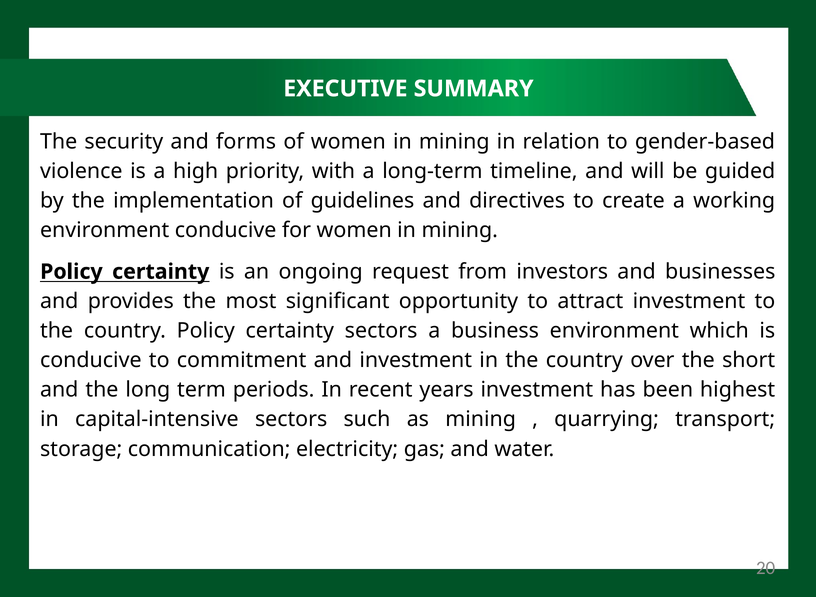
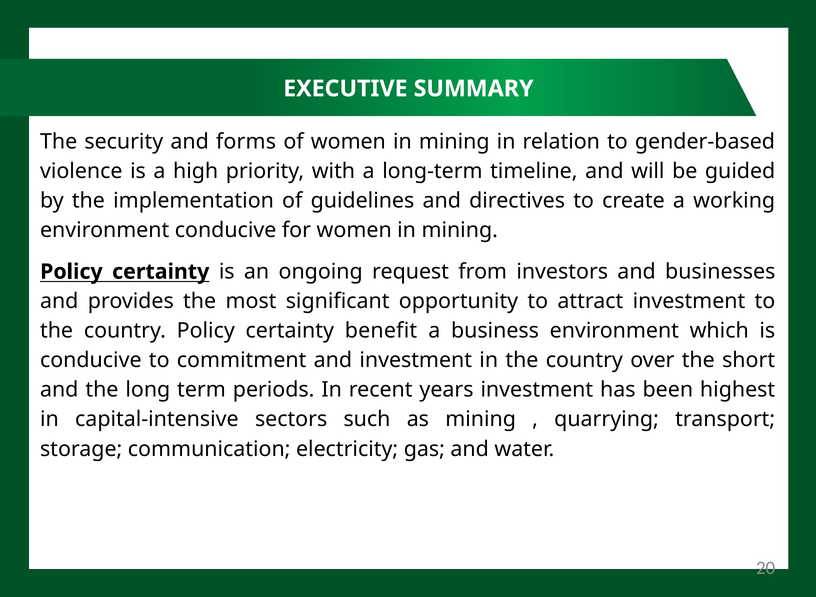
certainty sectors: sectors -> benefit (381, 331)
